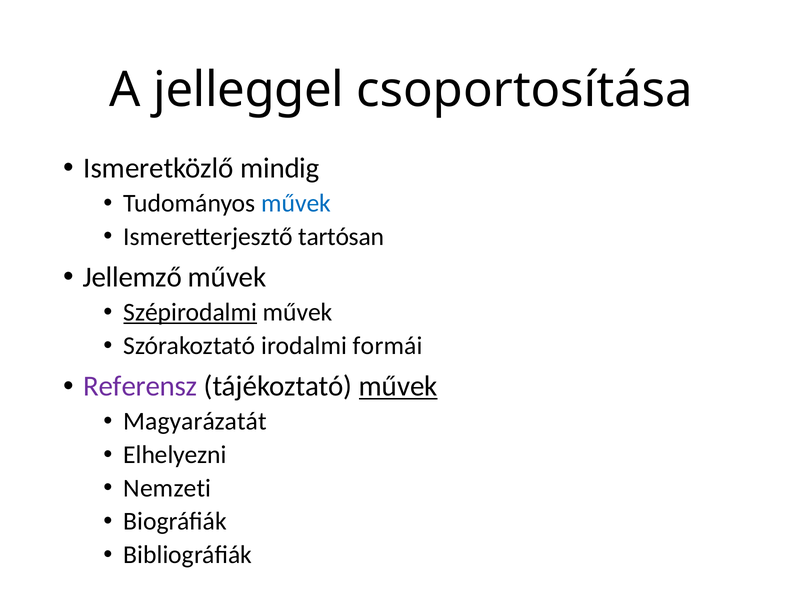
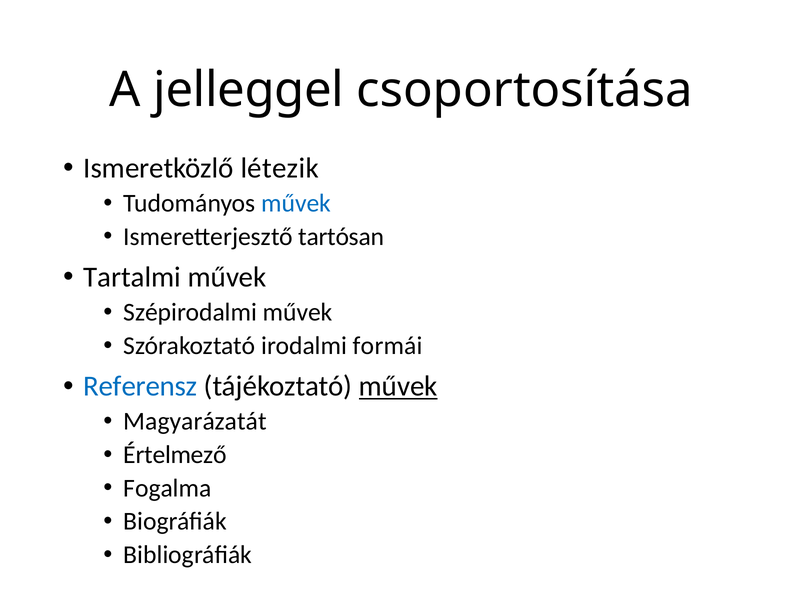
mindig: mindig -> létezik (280, 168)
Jellemző: Jellemző -> Tartalmi (132, 277)
Szépirodalmi underline: present -> none (190, 312)
Referensz colour: purple -> blue (140, 386)
Elhelyezni: Elhelyezni -> Értelmező (175, 454)
Nemzeti: Nemzeti -> Fogalma (167, 488)
